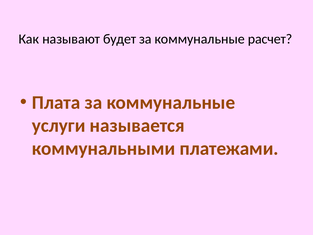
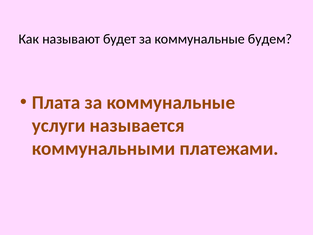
расчет: расчет -> будем (270, 39)
